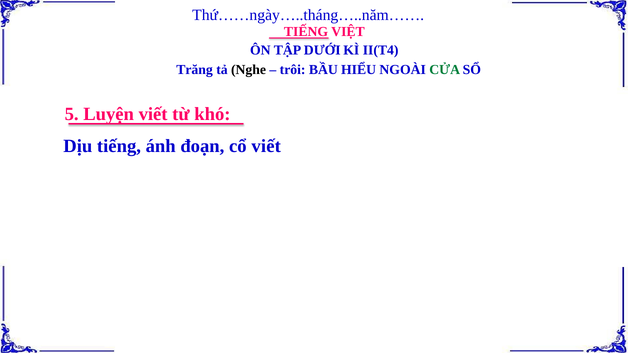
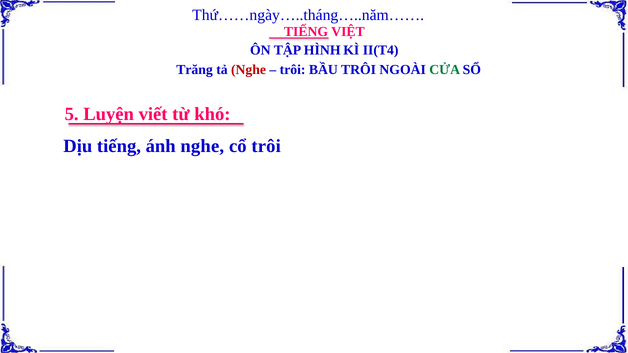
DƯỚI: DƯỚI -> HÌNH (322, 50)
Nghe colour: black -> red (249, 70)
BẦU HIỂU: HIỂU -> TRÔI (359, 70)
ánh đoạn: đoạn -> nghe (202, 146)
cổ viết: viết -> trôi (266, 146)
